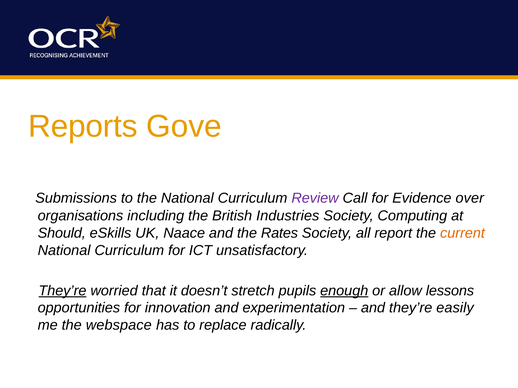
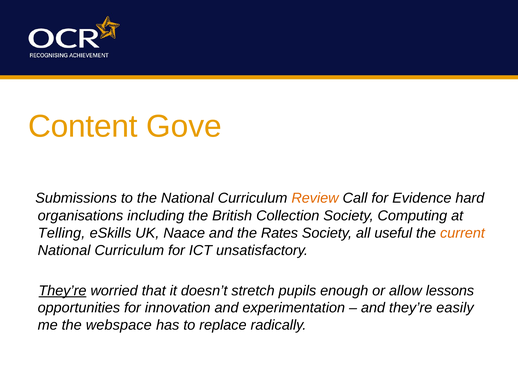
Reports: Reports -> Content (83, 127)
Review colour: purple -> orange (315, 198)
over: over -> hard (470, 198)
Industries: Industries -> Collection (288, 216)
Should: Should -> Telling (62, 233)
report: report -> useful (393, 233)
enough underline: present -> none (344, 291)
